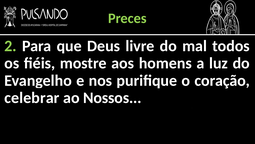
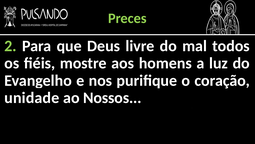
celebrar: celebrar -> unidade (32, 97)
